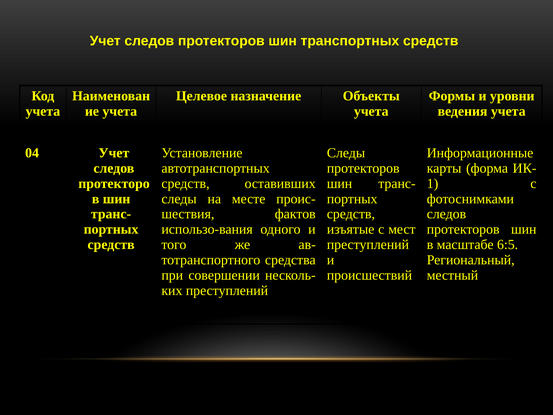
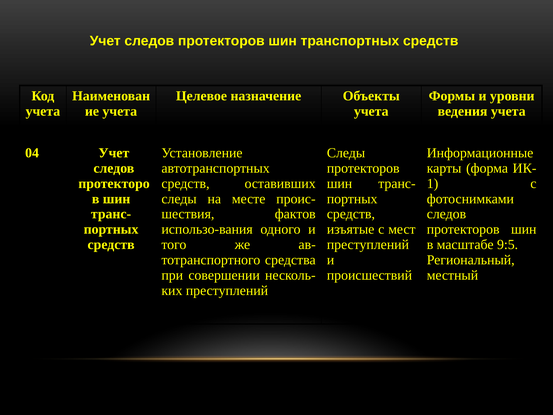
6:5: 6:5 -> 9:5 (508, 245)
